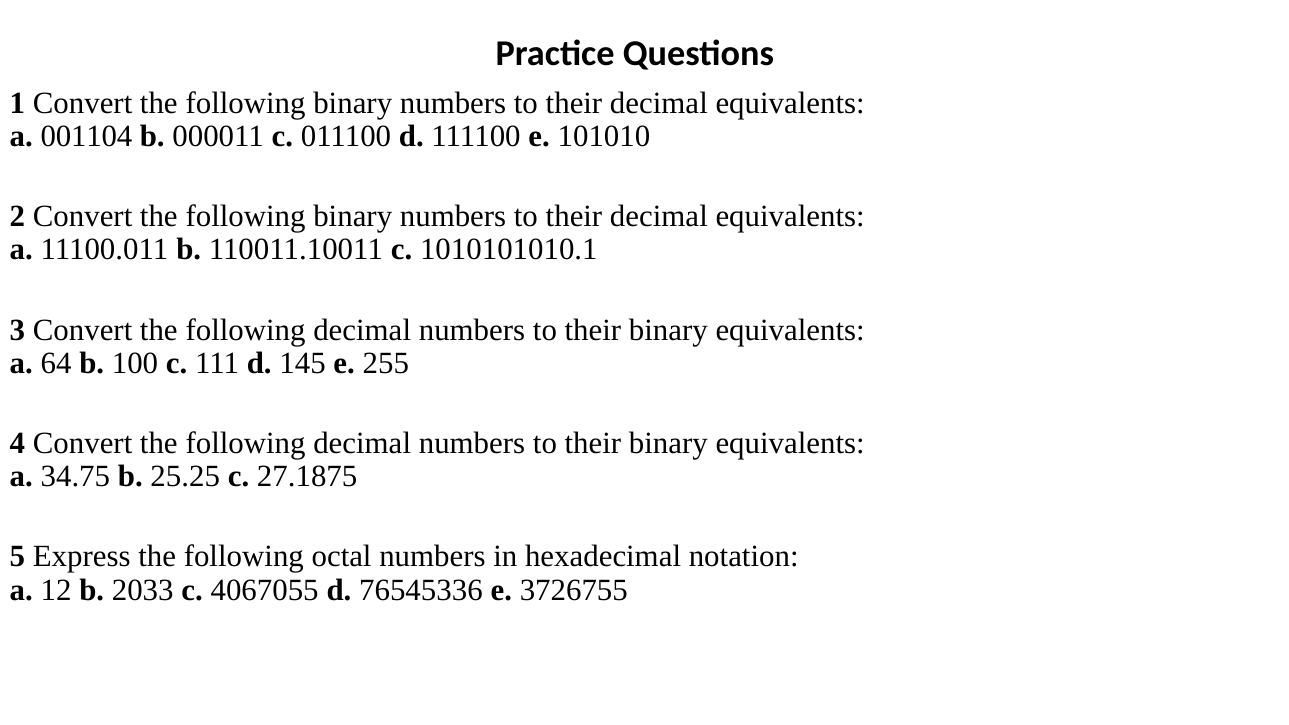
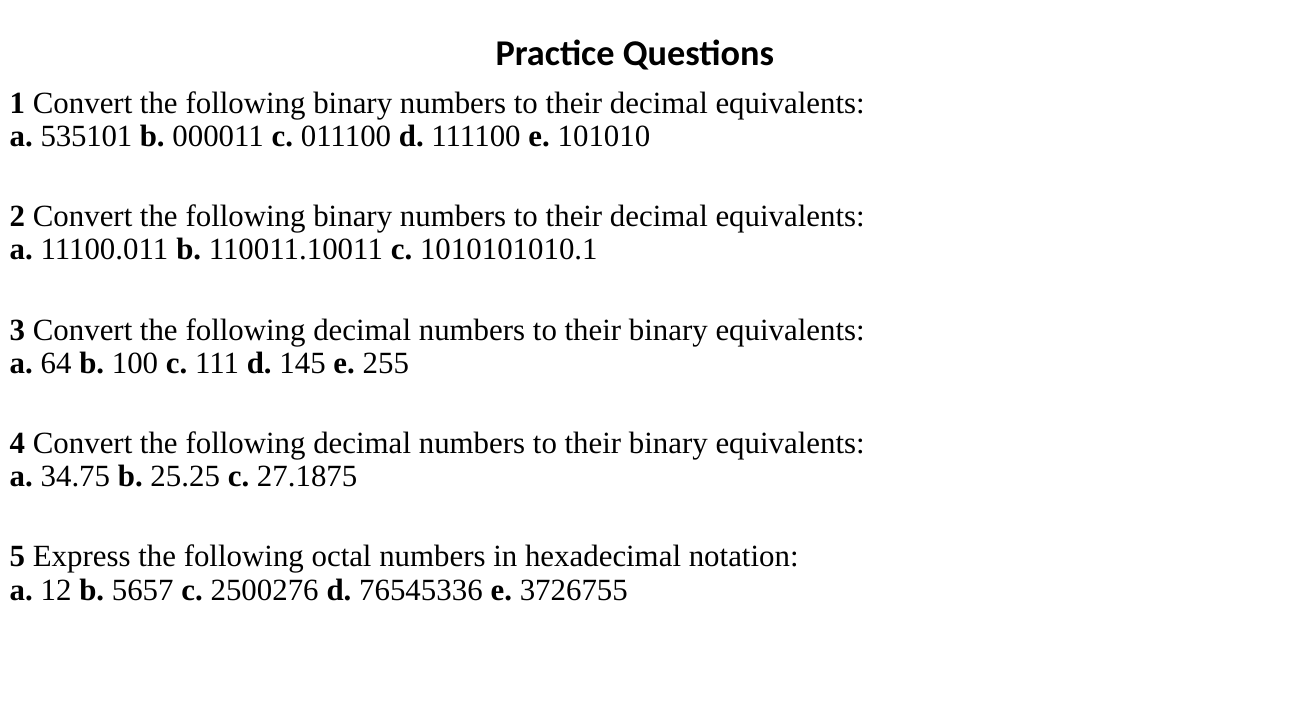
001104: 001104 -> 535101 (86, 136)
2033: 2033 -> 5657 (143, 590)
4067055: 4067055 -> 2500276 (265, 590)
